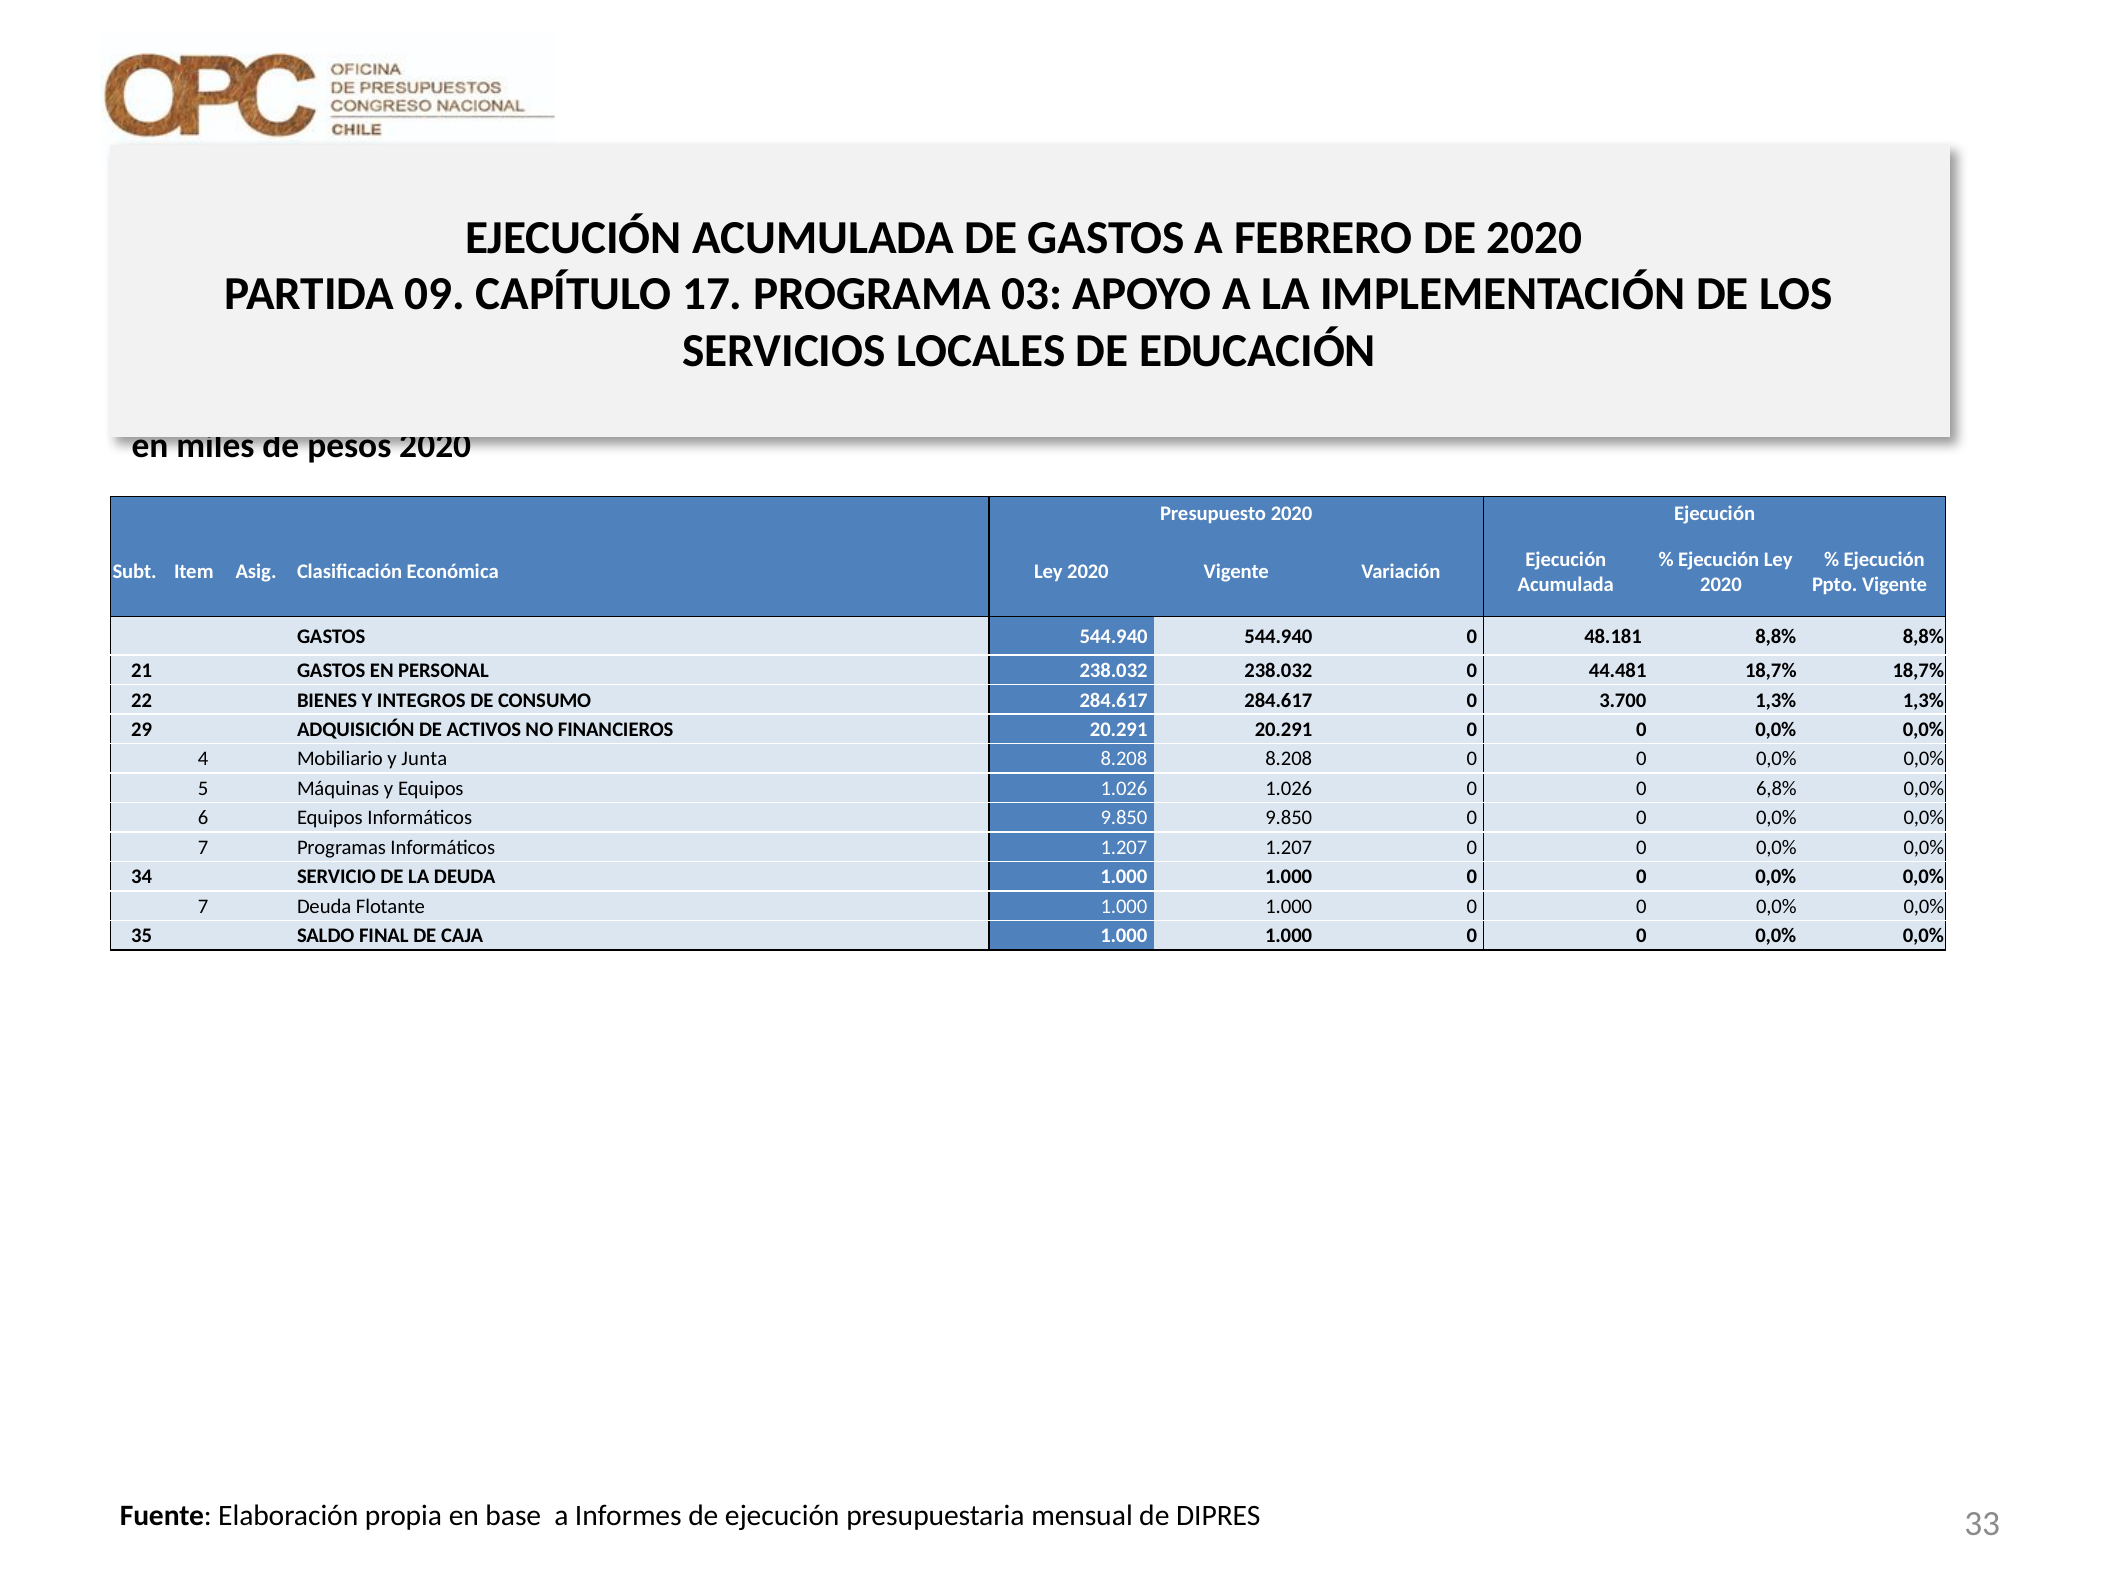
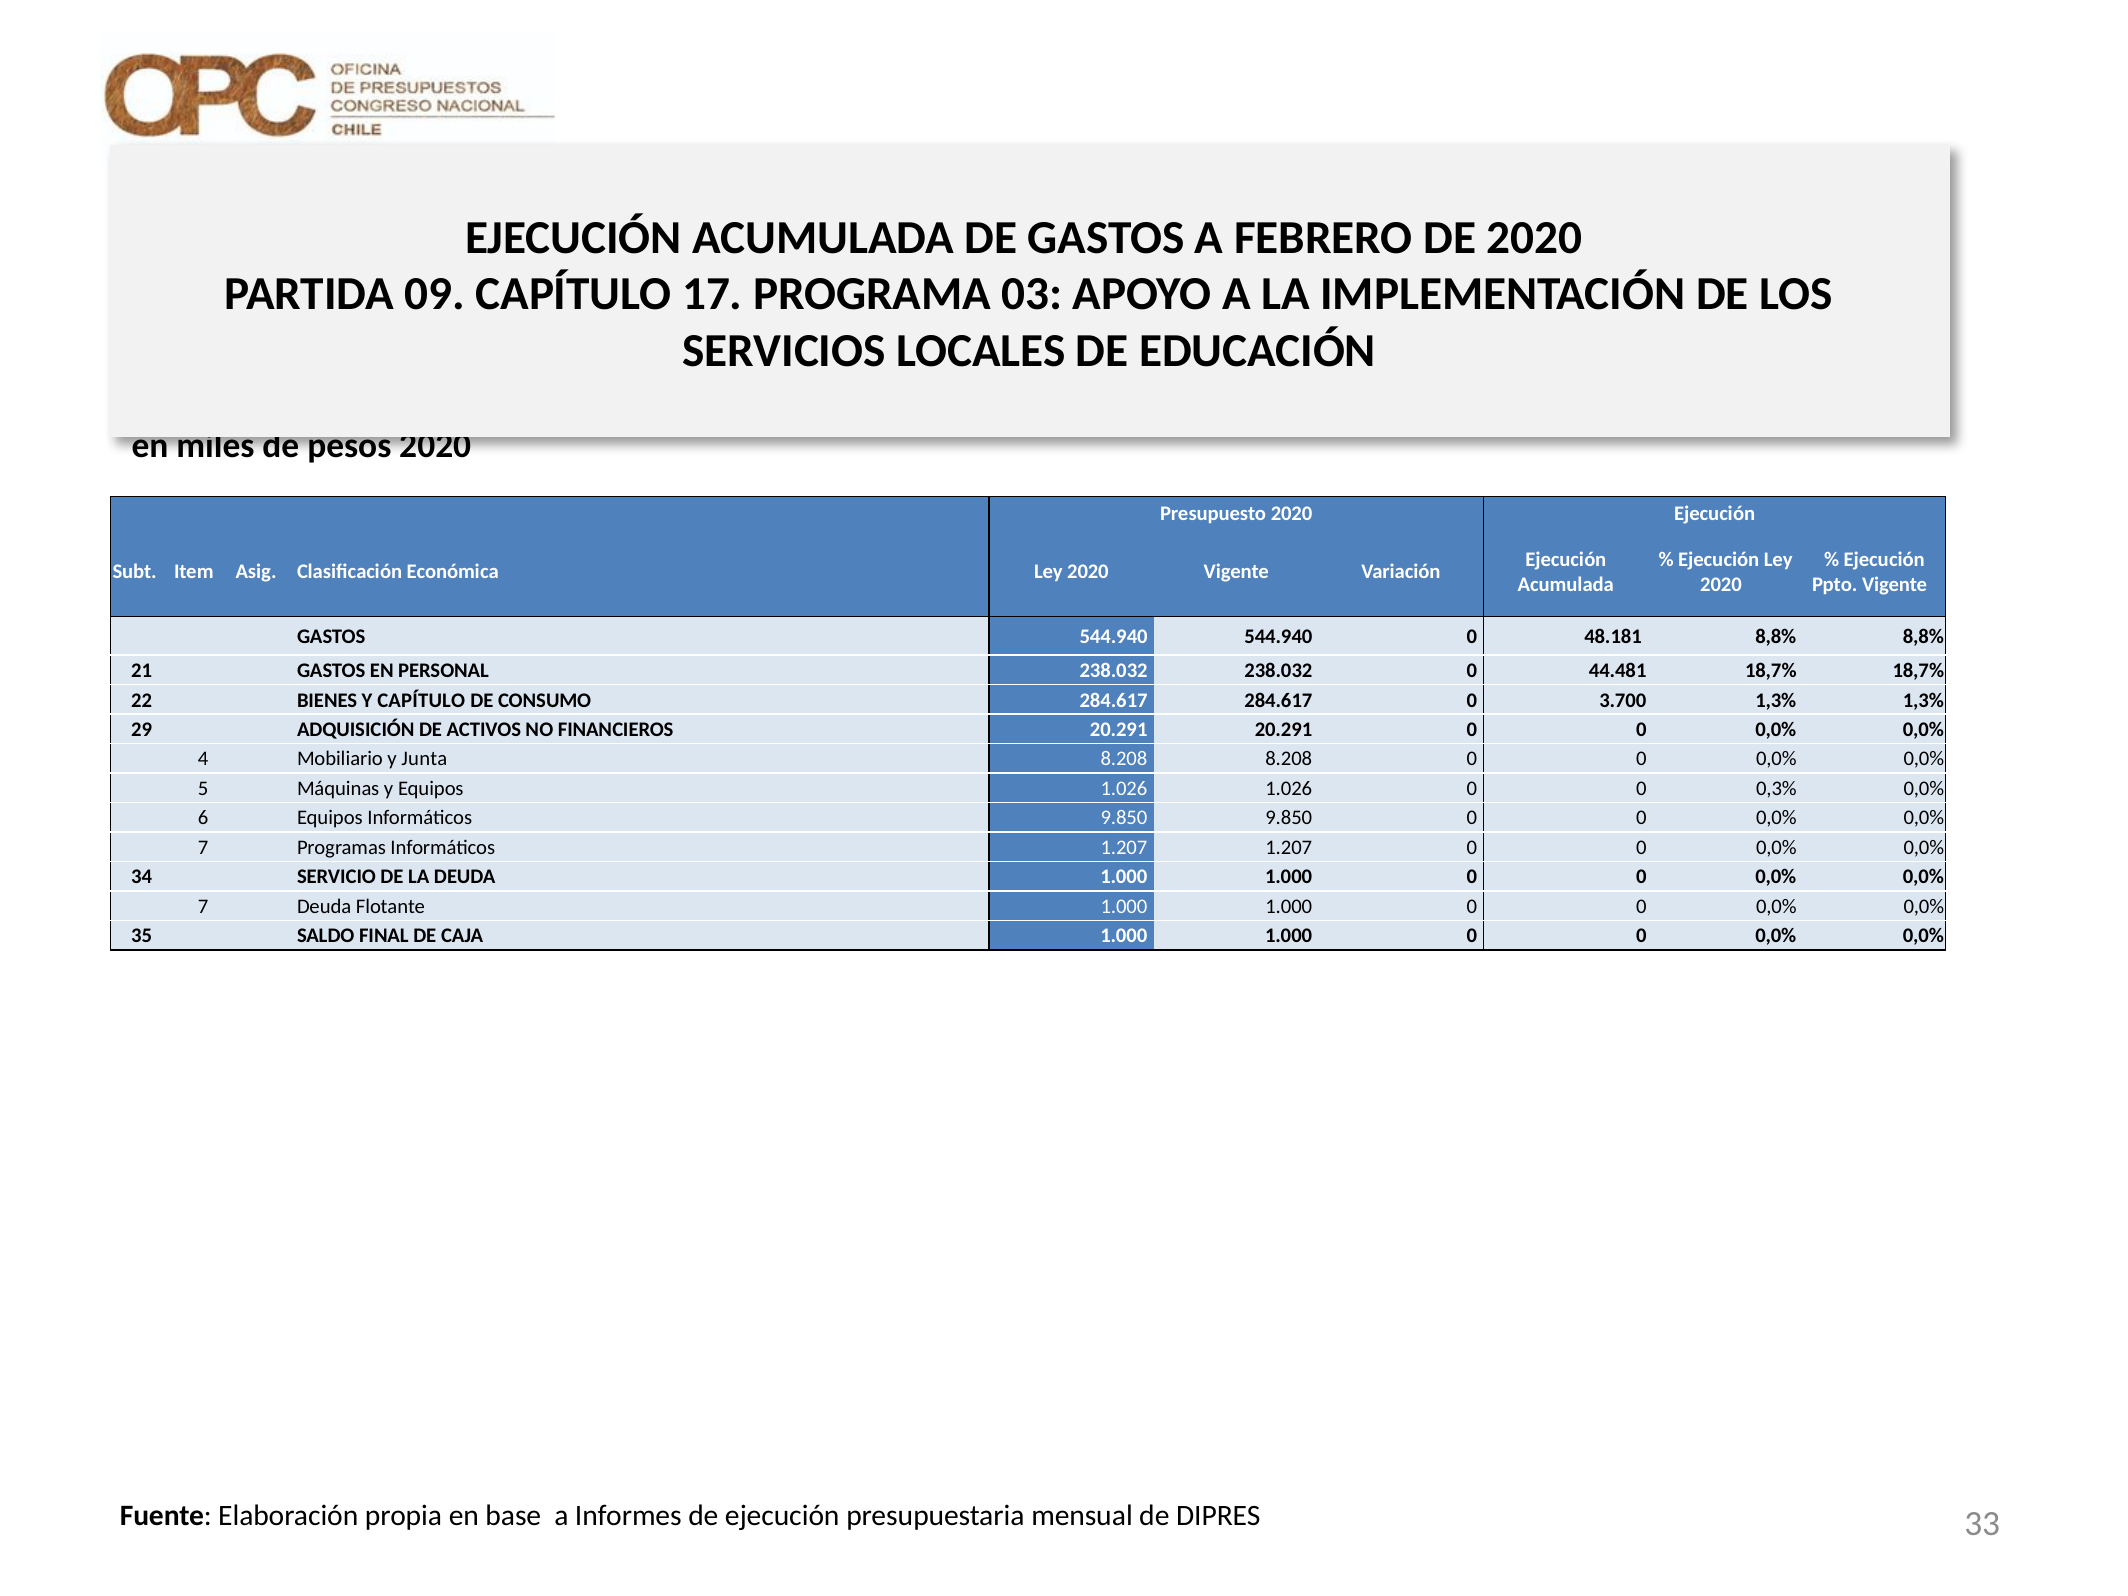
Y INTEGROS: INTEGROS -> CAPÍTULO (421, 700)
6,8%: 6,8% -> 0,3% (1776, 789)
